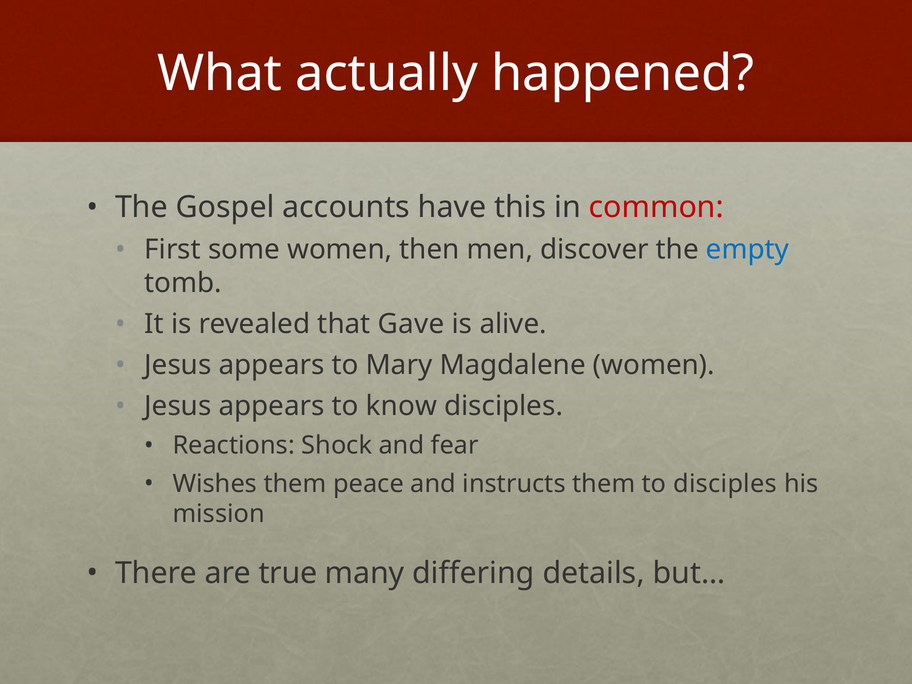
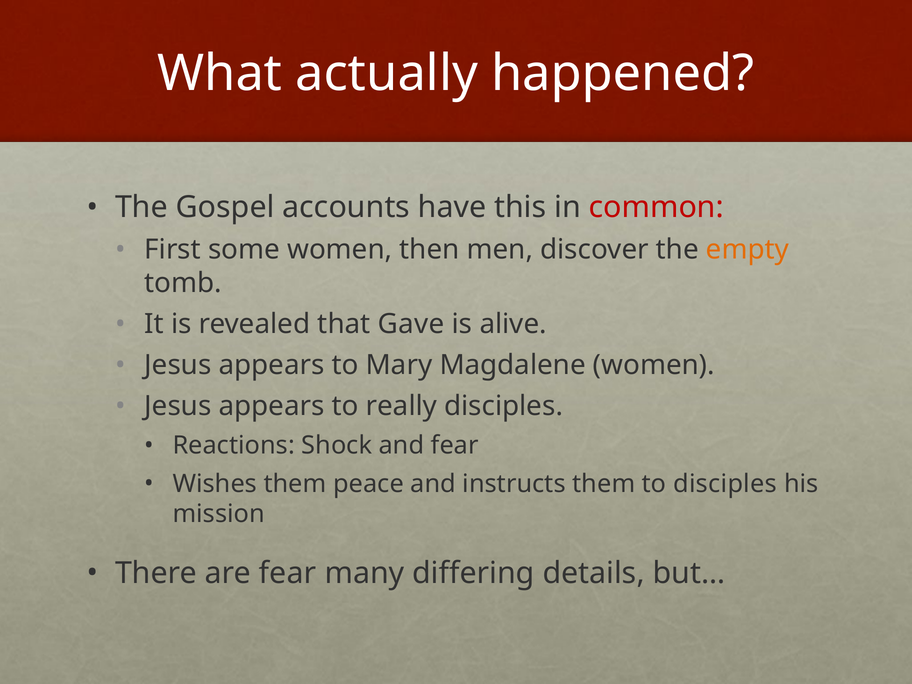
empty colour: blue -> orange (748, 250)
know: know -> really (401, 406)
are true: true -> fear (288, 573)
